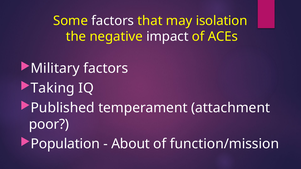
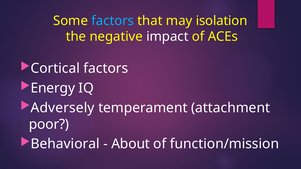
factors colour: white -> light blue (113, 21)
Military: Military -> Cortical (55, 69)
Taking: Taking -> Energy (53, 88)
Published: Published -> Adversely (63, 108)
Population: Population -> Behavioral (65, 144)
